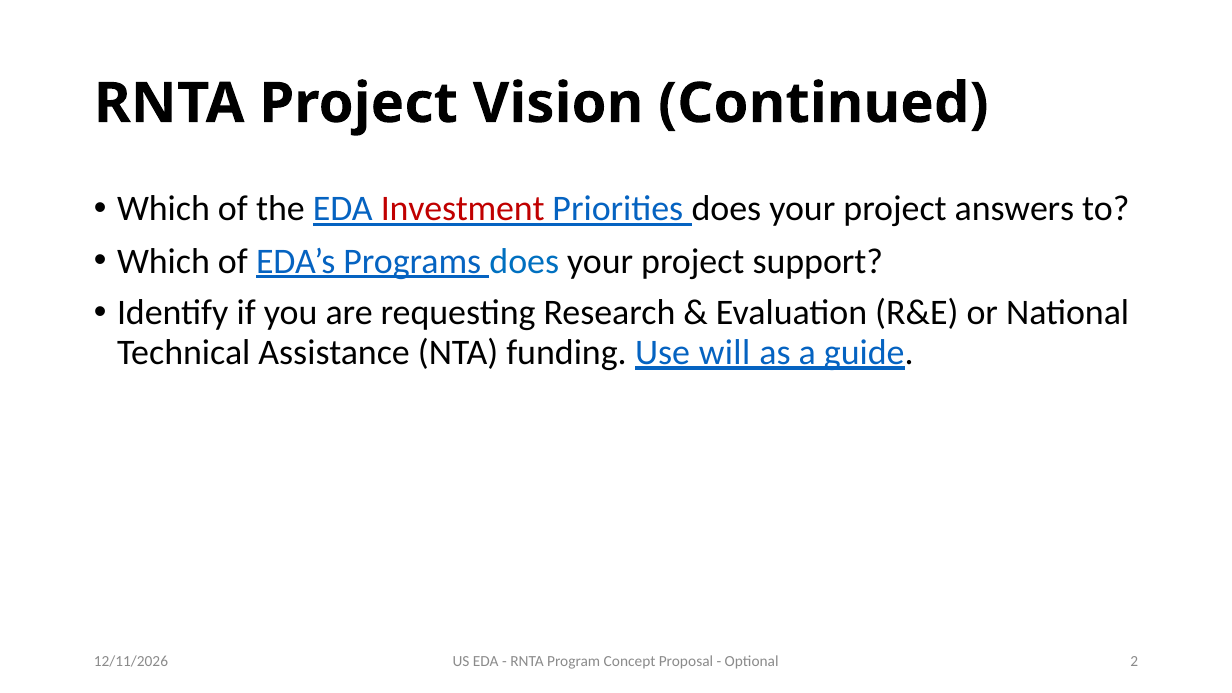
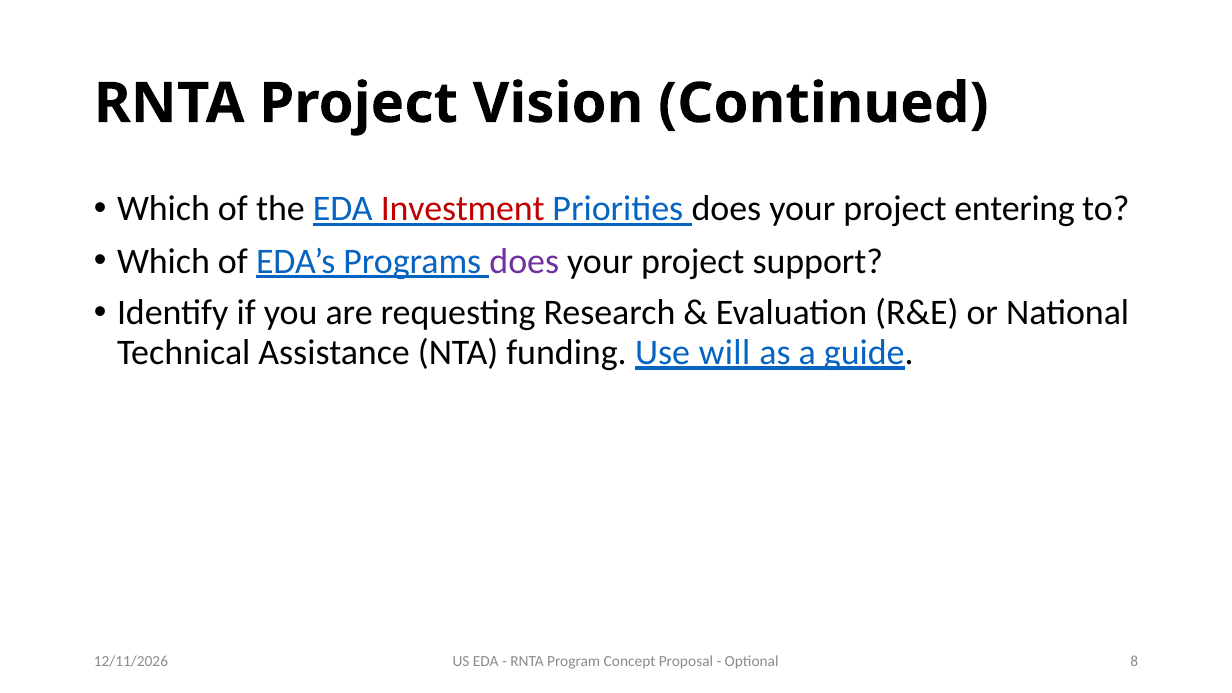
answers: answers -> entering (1015, 209)
does colour: blue -> purple (524, 261)
2: 2 -> 8 (1134, 662)
